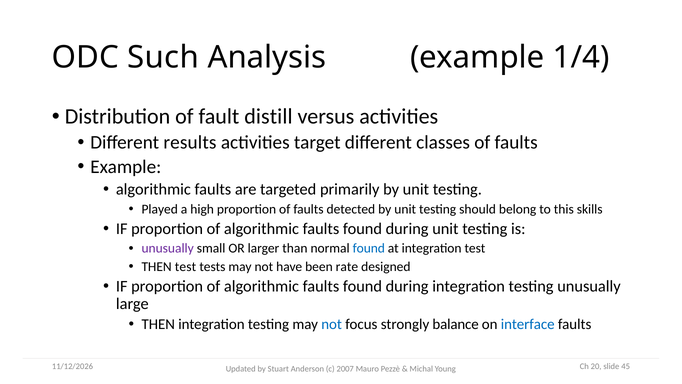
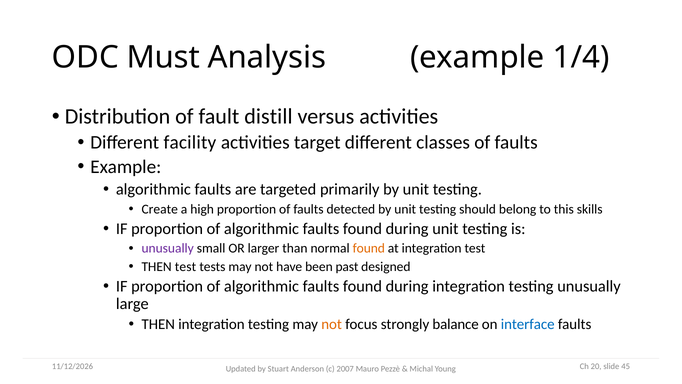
Such: Such -> Must (163, 57)
results: results -> facility (190, 142)
Played: Played -> Create (160, 209)
found colour: blue -> orange (369, 248)
rate: rate -> past (347, 266)
not colour: blue -> orange (332, 324)
